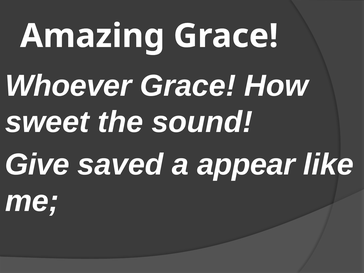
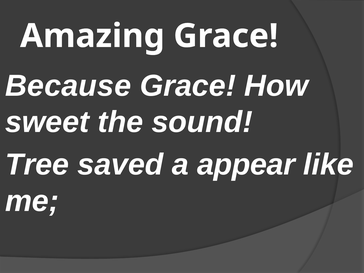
Whoever: Whoever -> Because (68, 86)
Give: Give -> Tree (37, 165)
